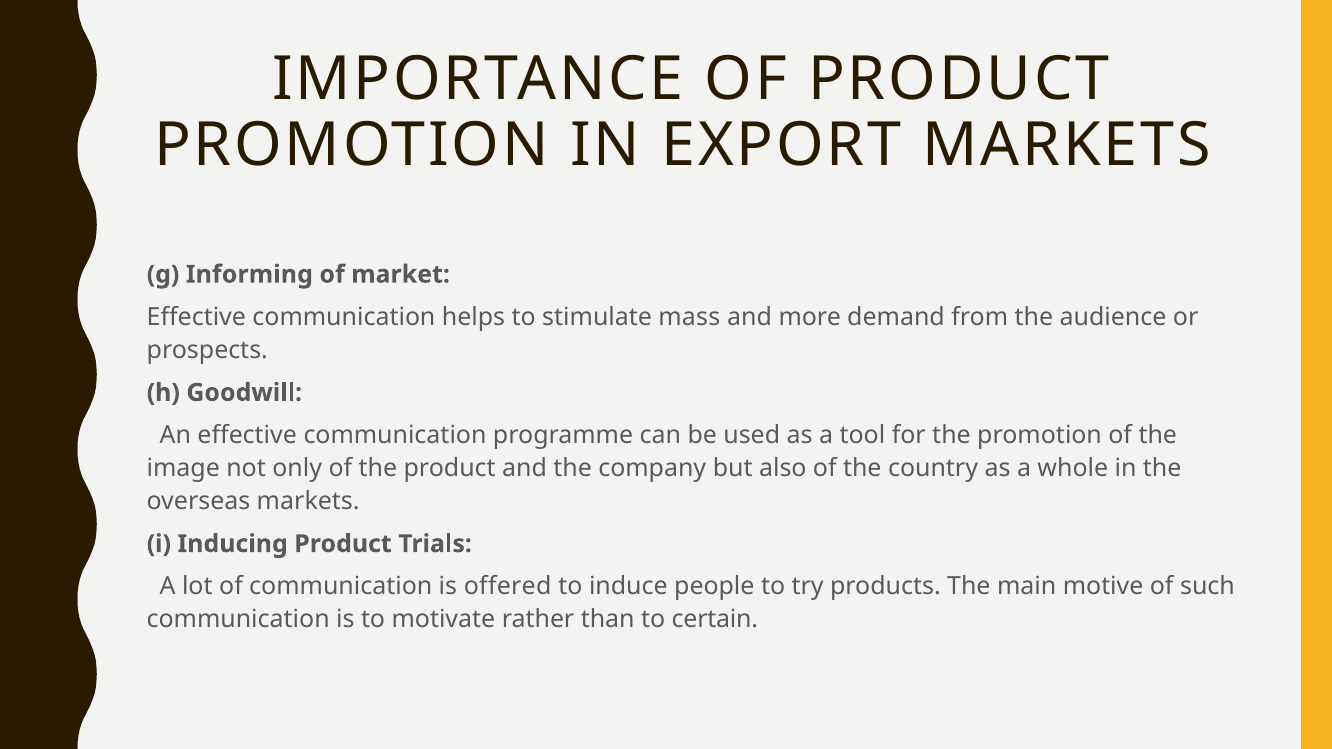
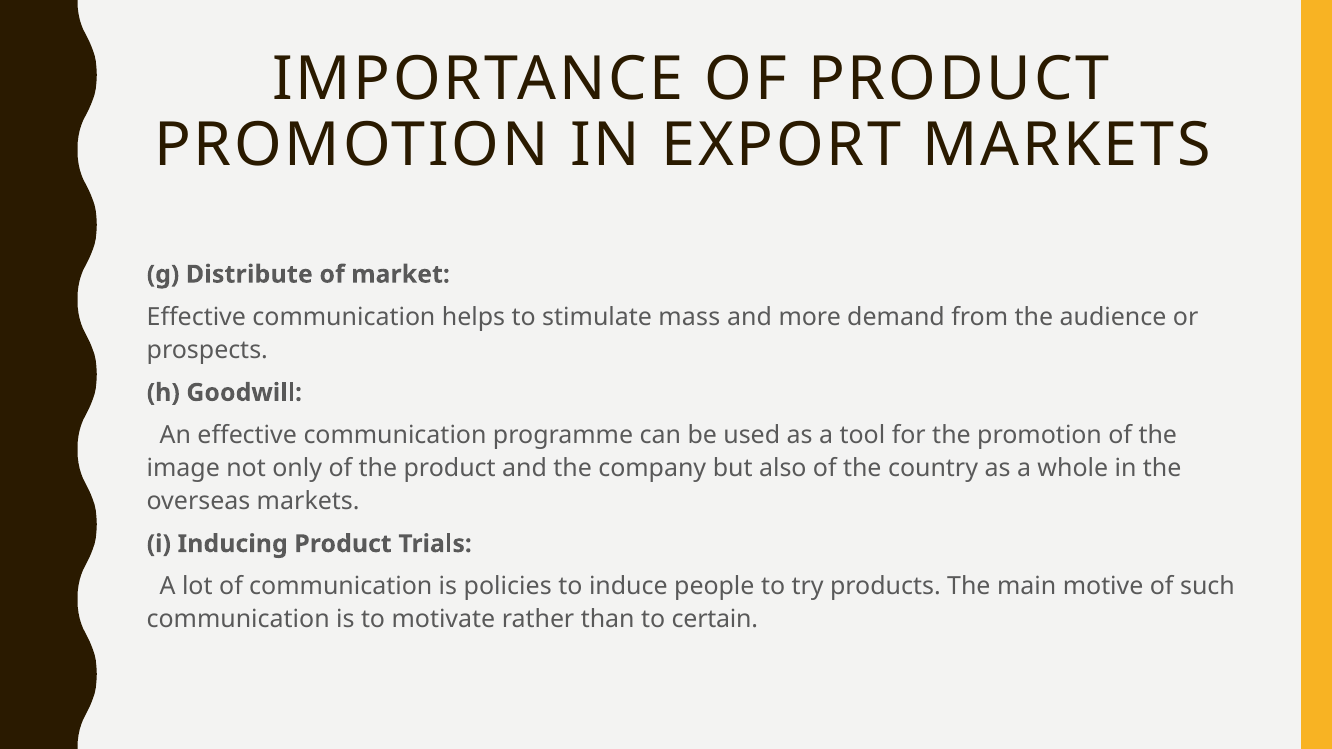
Informing: Informing -> Distribute (249, 274)
offered: offered -> policies (508, 587)
